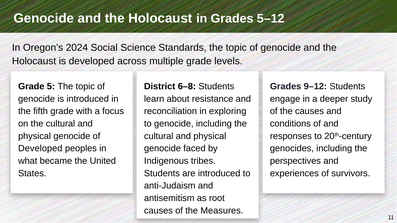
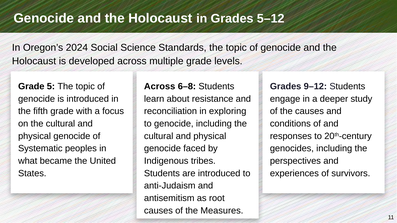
District: District -> Across (160, 87)
Developed: Developed -> Systematic (40, 149)
